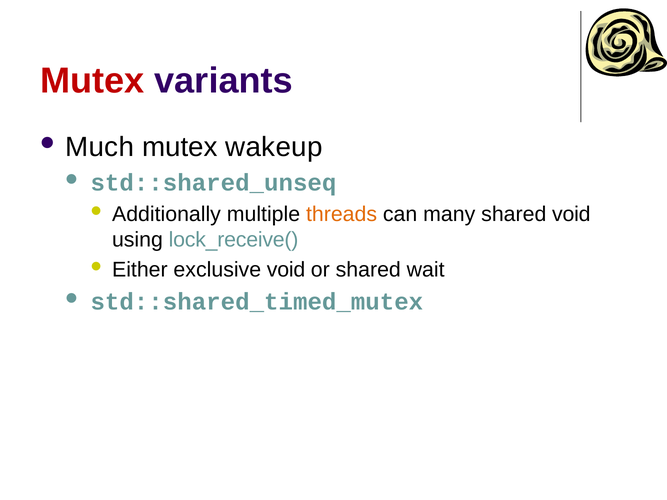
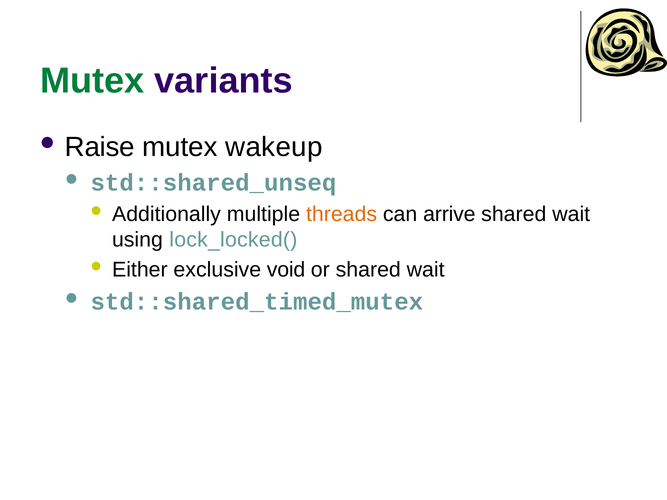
Mutex colour: red -> green (92, 81)
Much: Much -> Raise (100, 147)
many: many -> arrive (449, 214)
void: void -> wait (571, 214)
lock_receive(: lock_receive( -> lock_locked( (233, 240)
